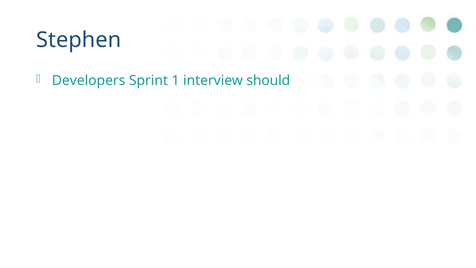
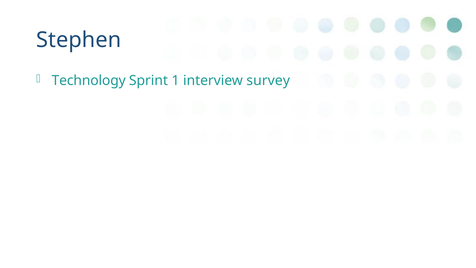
Developers: Developers -> Technology (89, 80)
should: should -> survey (268, 80)
